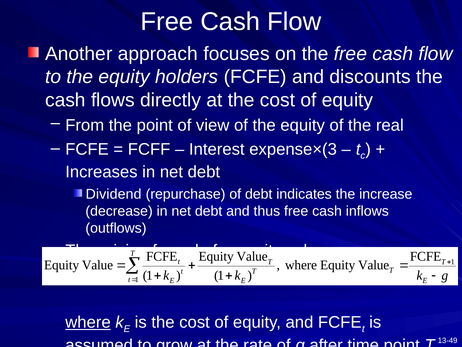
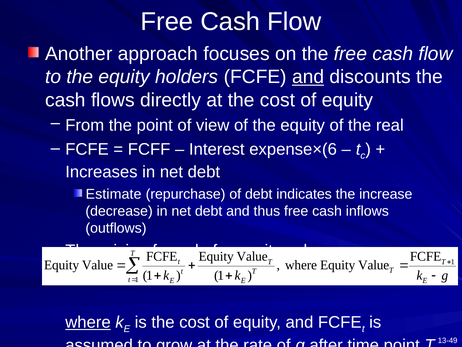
and underline: none -> present (308, 77)
expense×(3: expense×(3 -> expense×(6 (293, 149)
Dividend: Dividend -> Estimate (114, 194)
